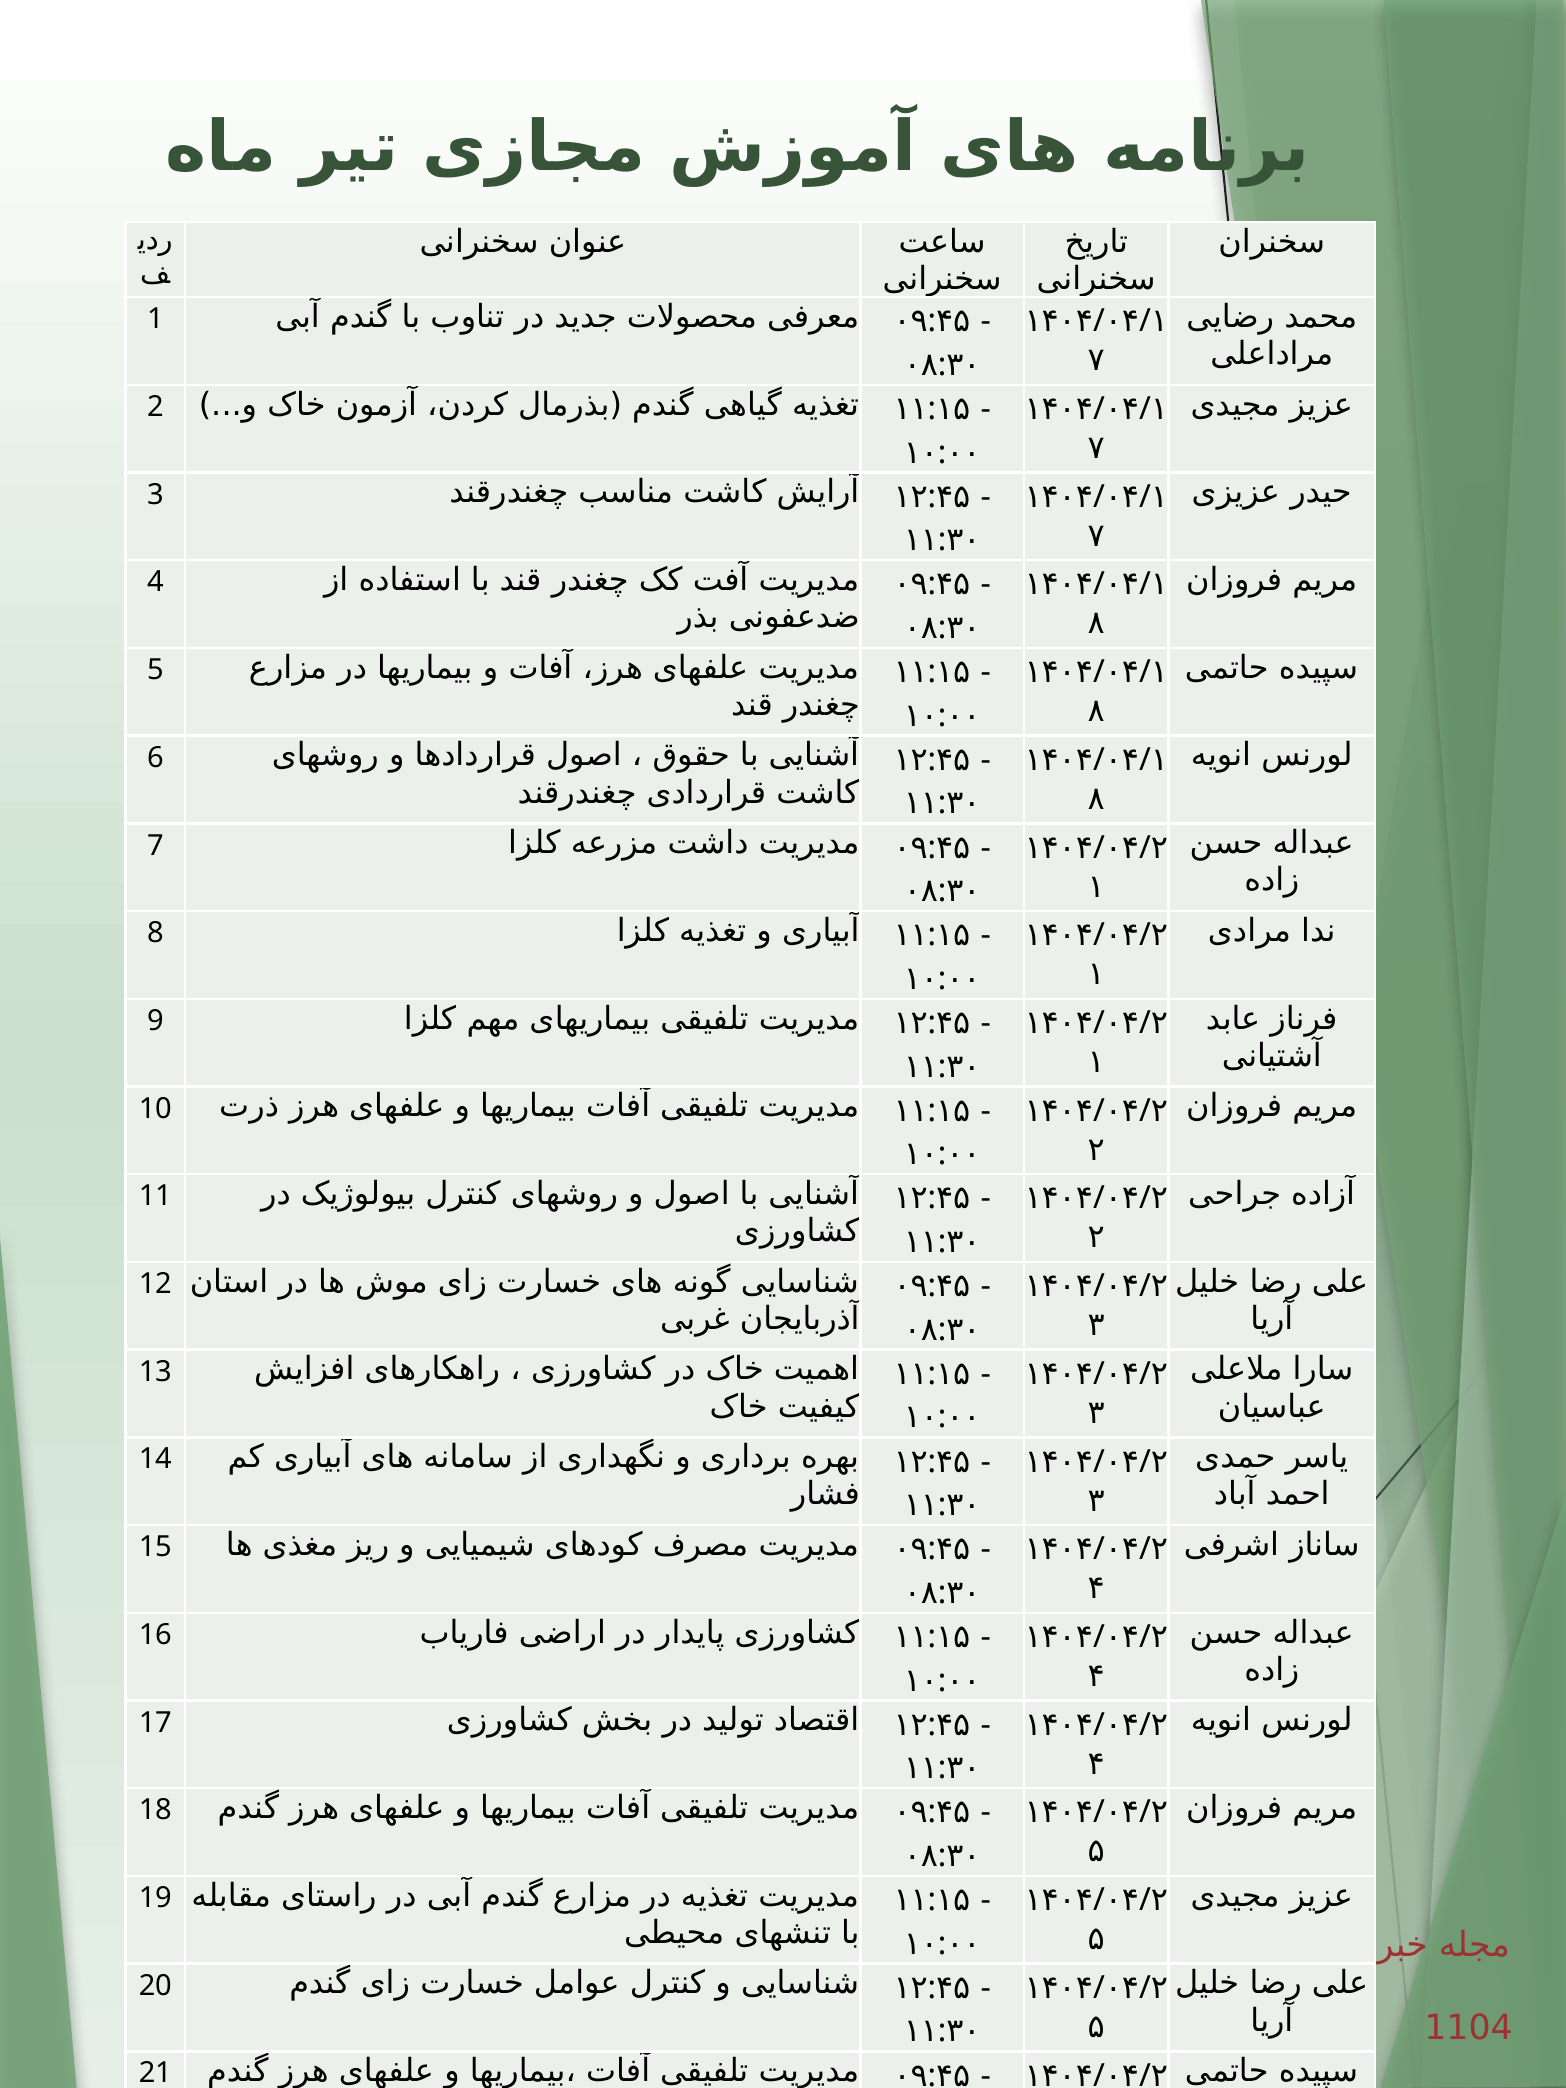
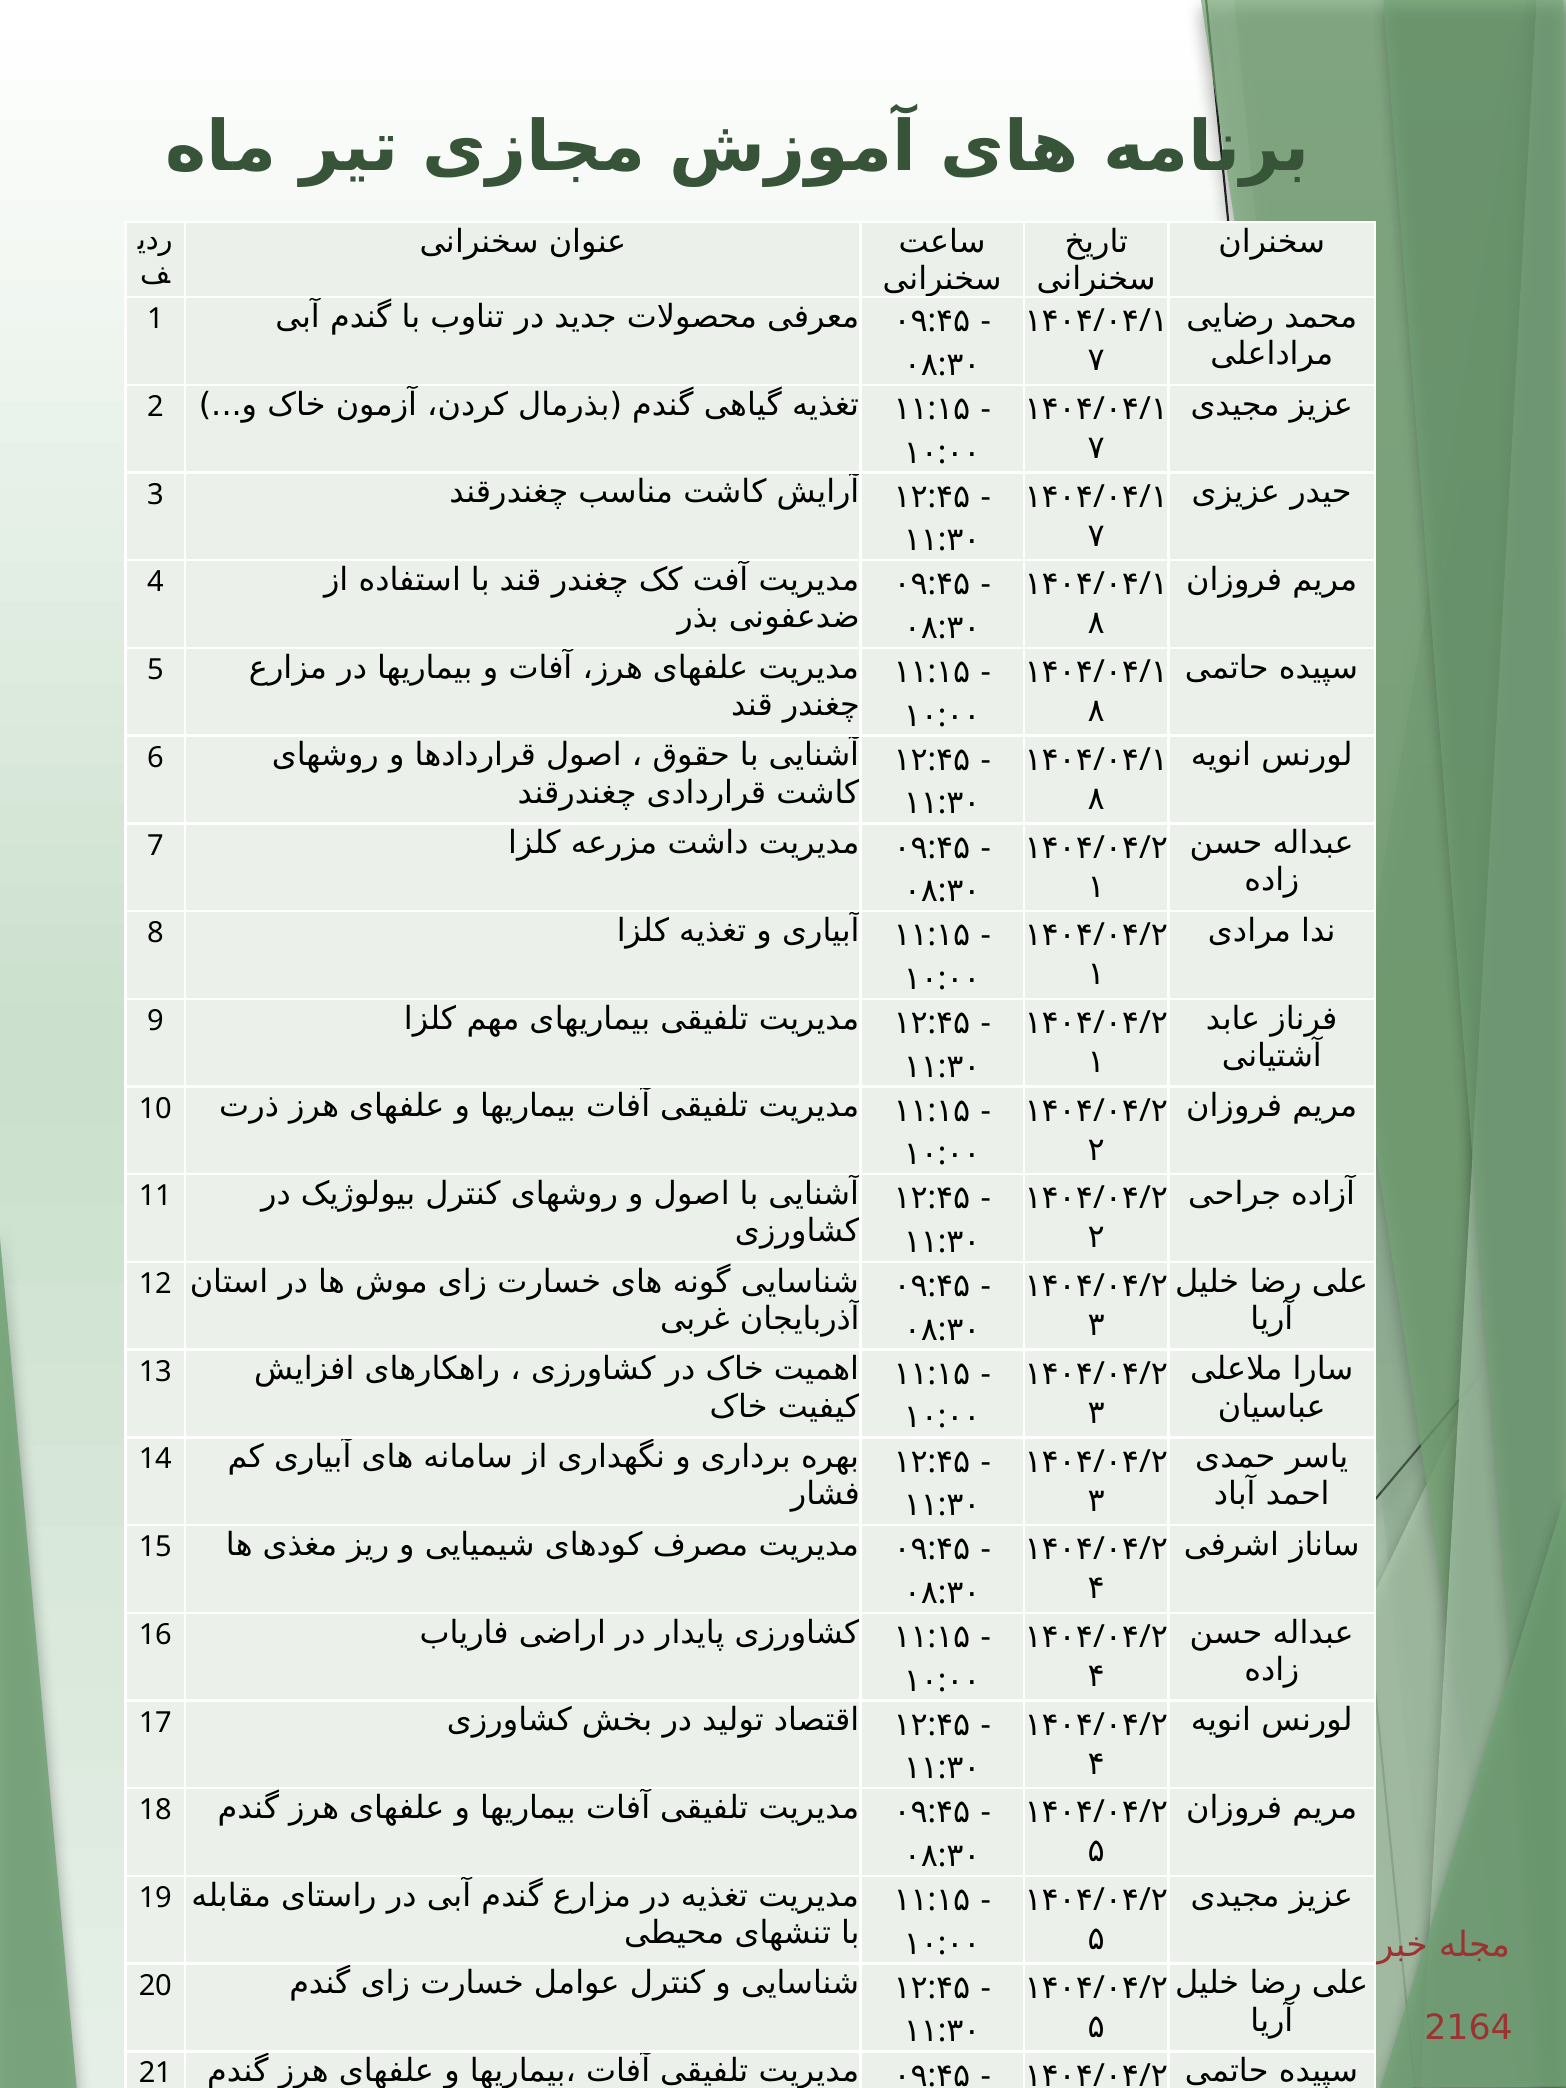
1104: 1104 -> 2164 (1469, 2028)
